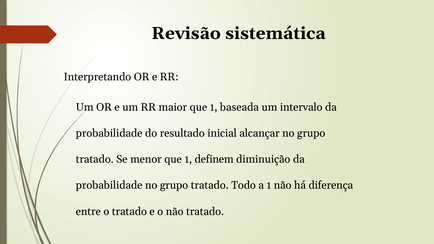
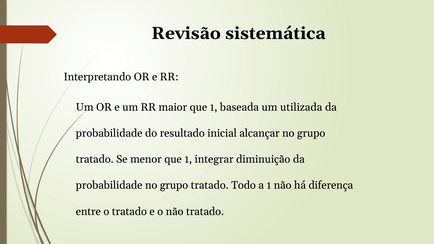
intervalo: intervalo -> utilizada (301, 107)
definem: definem -> integrar (214, 159)
